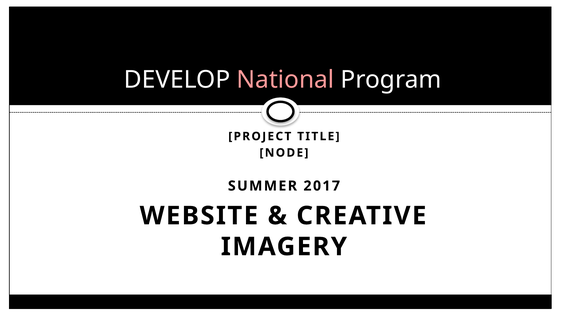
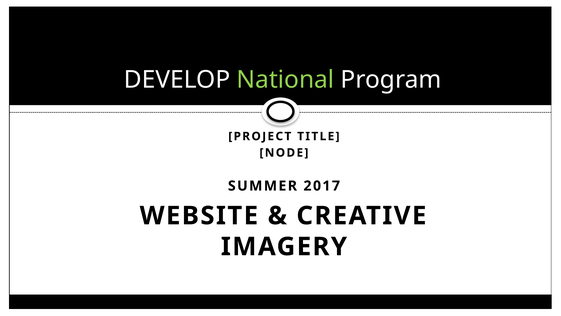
National colour: pink -> light green (285, 80)
